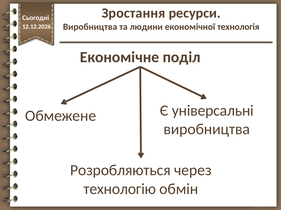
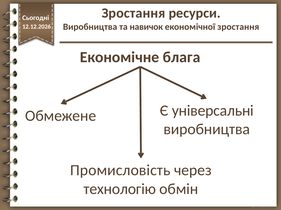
людини: людини -> навичок (146, 27)
економічної технологія: технологія -> зростання (238, 27)
поділ: поділ -> блага (182, 57)
Розробляються: Розробляються -> Промисловість (120, 171)
